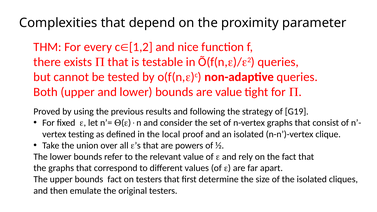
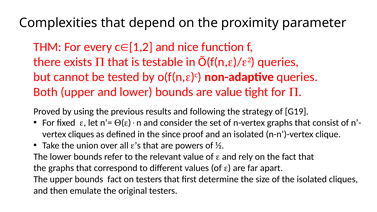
testing: testing -> cliques (81, 134)
local: local -> since (171, 134)
